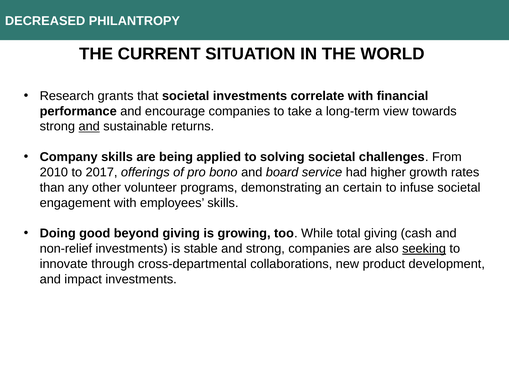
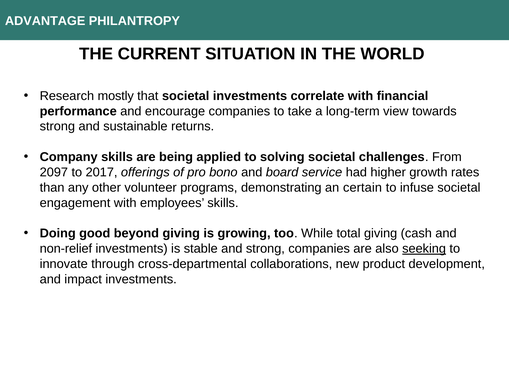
DECREASED: DECREASED -> ADVANTAGE (45, 21)
grants: grants -> mostly (116, 96)
and underline: present -> none (89, 126)
2010: 2010 -> 2097 (54, 172)
